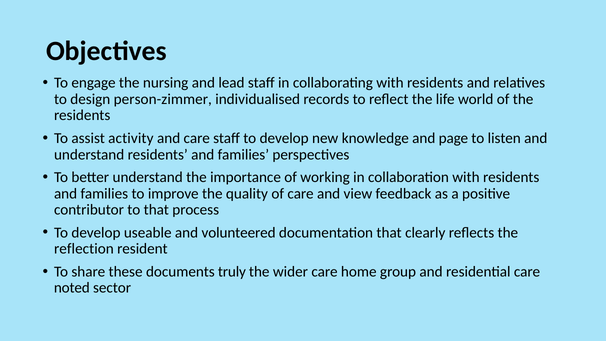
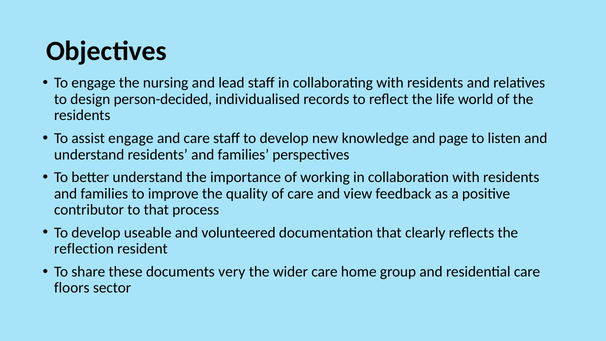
person-zimmer: person-zimmer -> person-decided (163, 99)
assist activity: activity -> engage (131, 138)
truly: truly -> very (232, 272)
noted: noted -> floors (72, 288)
